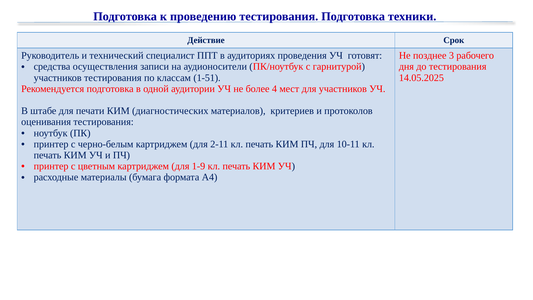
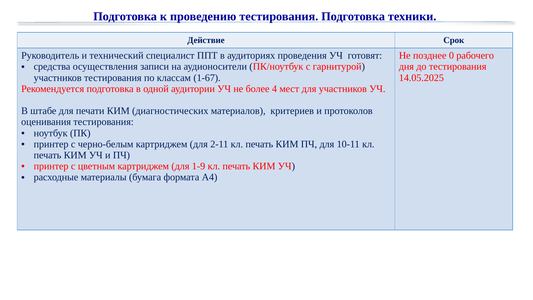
3: 3 -> 0 (451, 56)
1-51: 1-51 -> 1-67 (207, 78)
